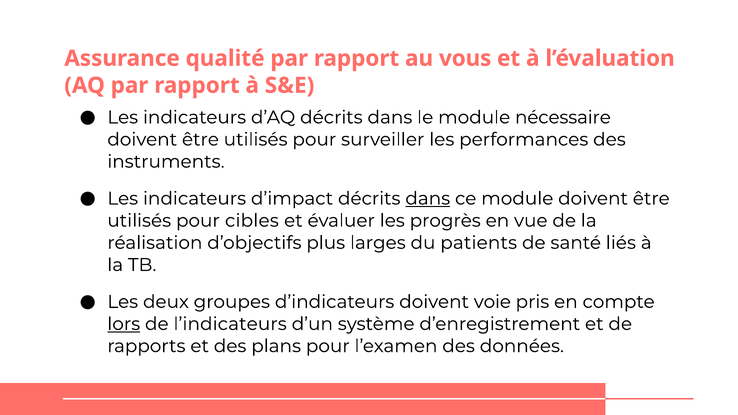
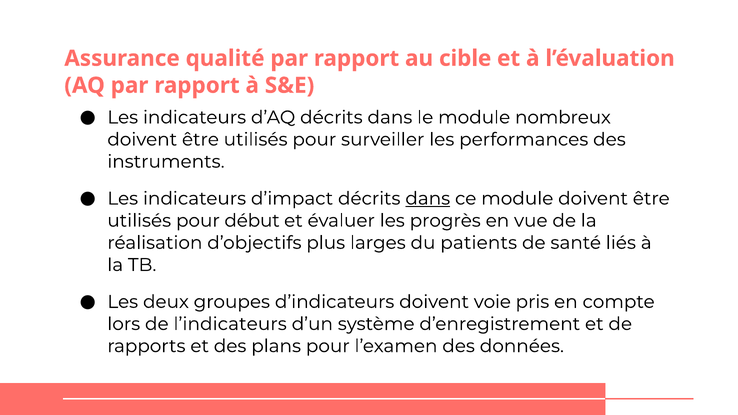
vous: vous -> cible (465, 58)
nécessaire: nécessaire -> nombreux (563, 117)
cibles: cibles -> début (252, 221)
lors underline: present -> none (124, 324)
